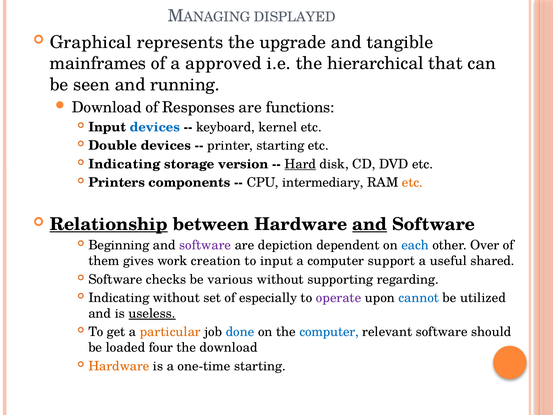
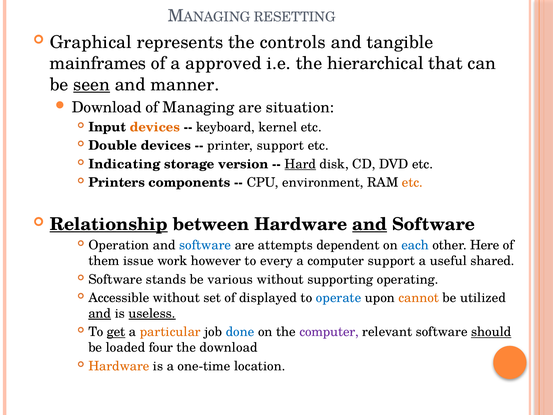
DISPLAYED: DISPLAYED -> RESETTING (295, 17)
upgrade: upgrade -> controls (293, 42)
seen underline: none -> present (92, 85)
running: running -> manner (185, 85)
Responses: Responses -> Managing (198, 107)
functions: functions -> situation (300, 107)
devices colour: blue -> orange (155, 127)
printer starting: starting -> support (280, 146)
intermediary: intermediary -> environment (323, 182)
Beginning: Beginning -> Operation (119, 245)
software colour: purple -> blue (205, 245)
depiction: depiction -> attempts (285, 245)
Over: Over -> Here (485, 245)
gives: gives -> issue (139, 261)
creation: creation -> however (216, 261)
to input: input -> every (276, 261)
checks: checks -> stands (166, 279)
regarding: regarding -> operating (408, 279)
Indicating: Indicating -> Accessible (119, 298)
especially: especially -> displayed (268, 298)
operate colour: purple -> blue (339, 298)
cannot colour: blue -> orange (419, 298)
and underline: none -> present (100, 313)
get underline: none -> present (116, 332)
computer colour: blue -> purple (329, 332)
should underline: none -> present (491, 332)
one-time starting: starting -> location (260, 366)
